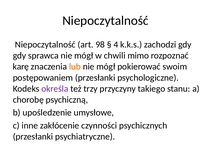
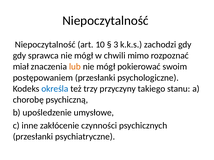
98: 98 -> 10 (100, 45)
4: 4 -> 3 (116, 45)
karę: karę -> miał (21, 67)
określa colour: purple -> blue (55, 89)
